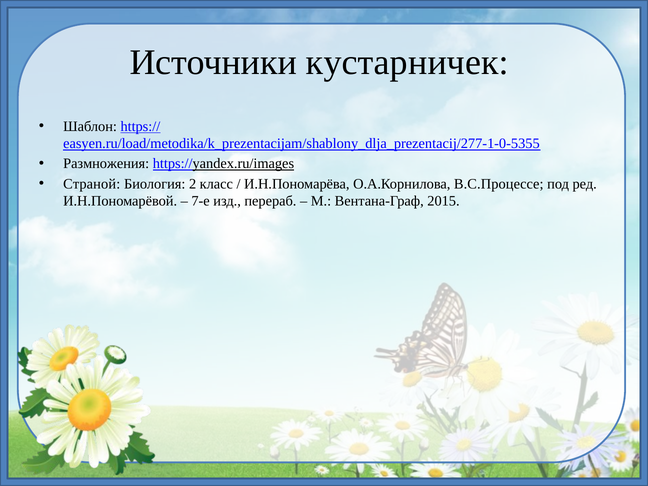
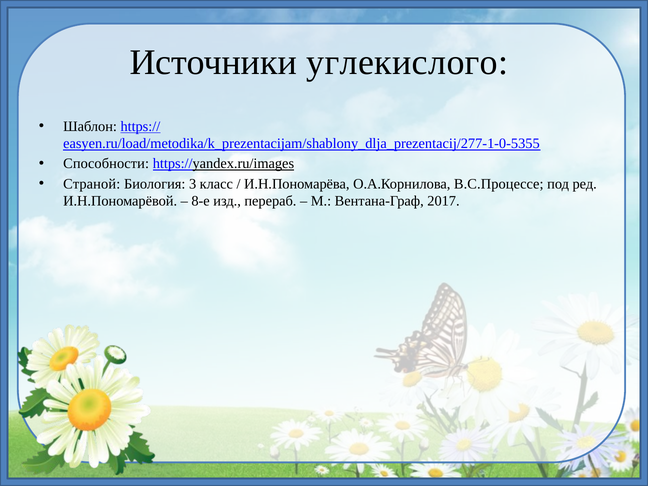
кустарничек: кустарничек -> углекислого (407, 62)
Размножения: Размножения -> Способности (106, 164)
2: 2 -> 3 (193, 184)
7-е: 7-е -> 8-е (201, 201)
2015: 2015 -> 2017 (443, 201)
